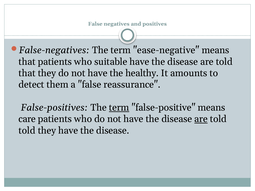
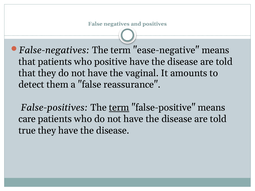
suitable: suitable -> positive (111, 62)
healthy: healthy -> vaginal (142, 73)
are underline: present -> none (201, 119)
told: told -> true (27, 131)
